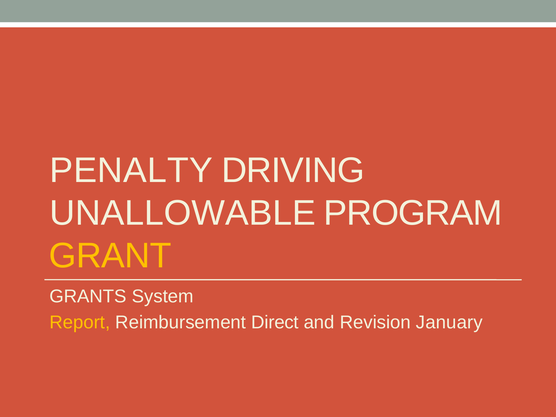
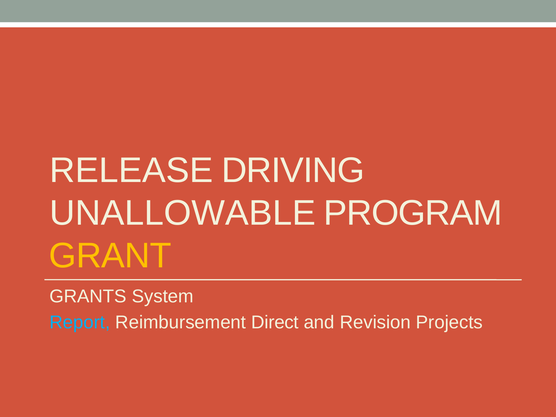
PENALTY: PENALTY -> RELEASE (131, 171)
Report colour: yellow -> light blue (80, 322)
January: January -> Projects (449, 322)
